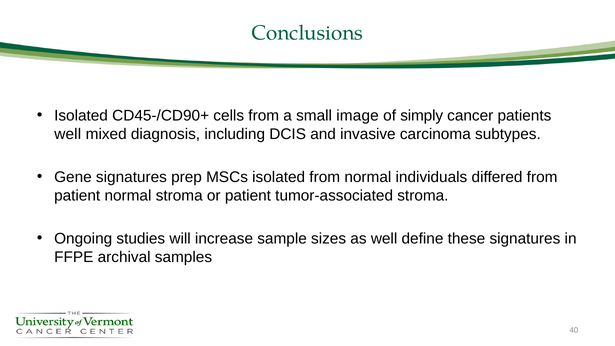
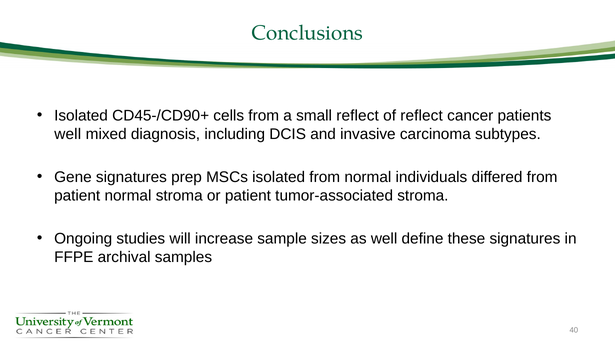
small image: image -> reflect (358, 116)
of simply: simply -> reflect (422, 116)
